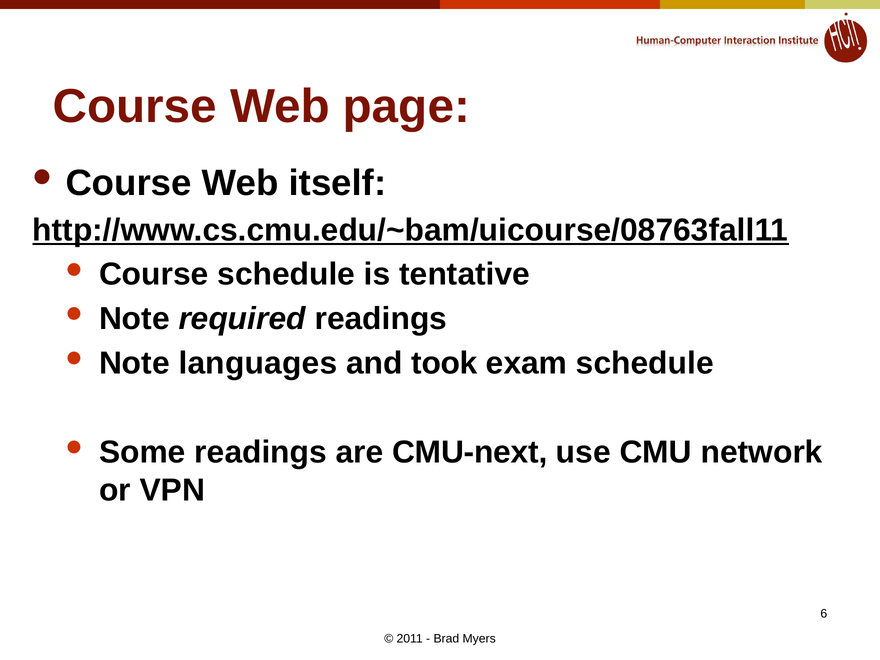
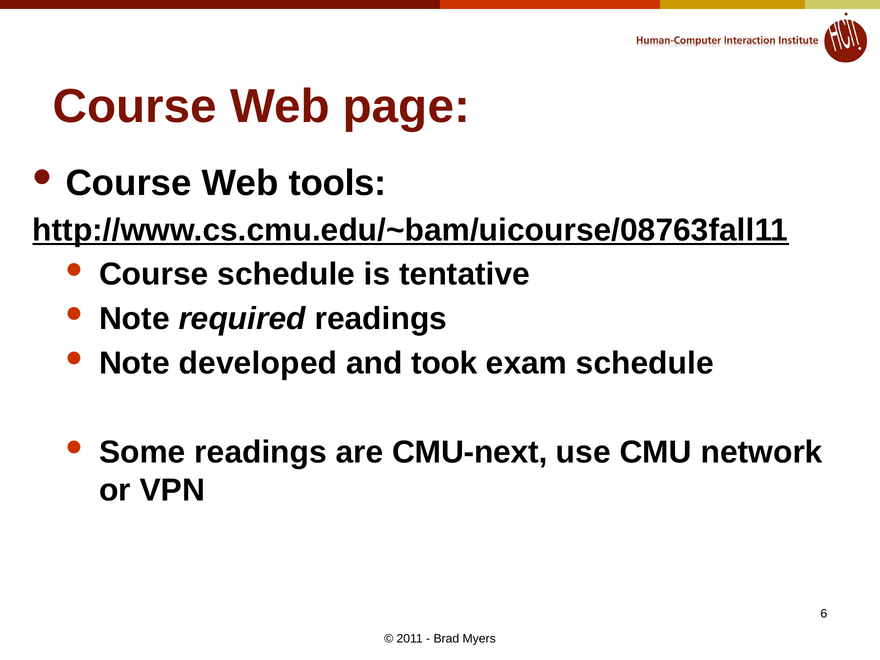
itself: itself -> tools (338, 183)
languages: languages -> developed (258, 363)
